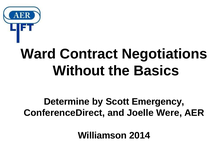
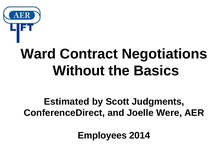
Determine: Determine -> Estimated (67, 102)
Emergency: Emergency -> Judgments (158, 102)
Williamson: Williamson -> Employees (102, 135)
